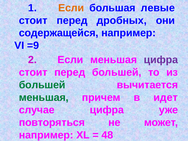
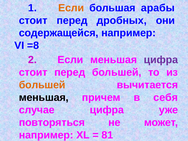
левые: левые -> арабы (158, 8)
=9: =9 -> =8 (33, 46)
большей colour: green -> orange (42, 85)
меньшая colour: green -> black (44, 97)
идет: идет -> себя (166, 97)
48: 48 -> 81 (107, 135)
